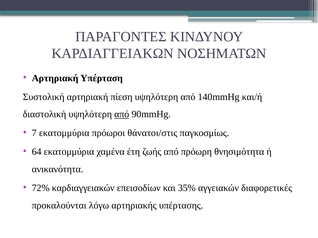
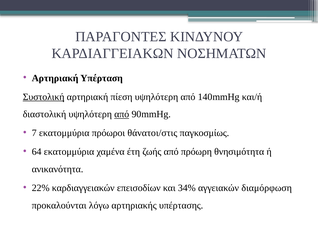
Συστολική underline: none -> present (44, 97)
72%: 72% -> 22% (41, 188)
35%: 35% -> 34% (187, 188)
διαφορετικές: διαφορετικές -> διαμόρφωση (267, 188)
